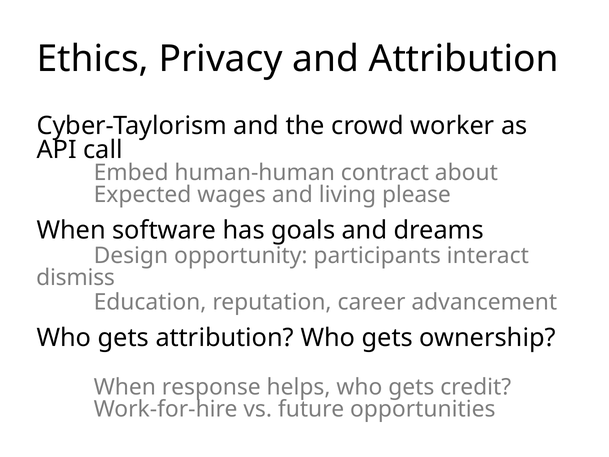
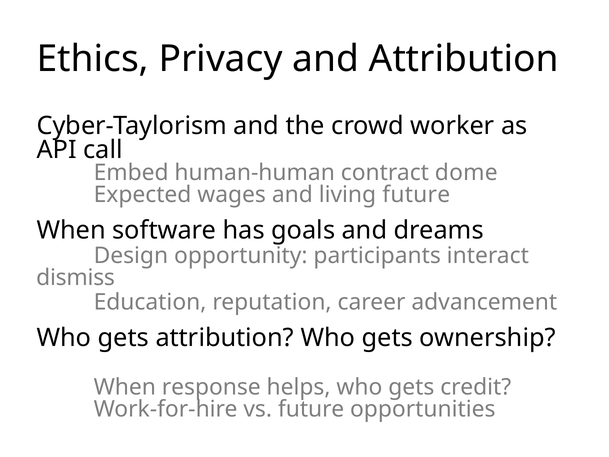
about: about -> dome (466, 173)
living please: please -> future (416, 195)
